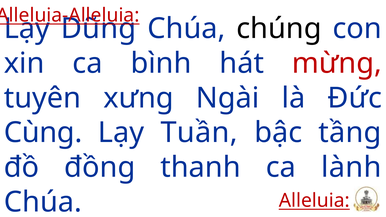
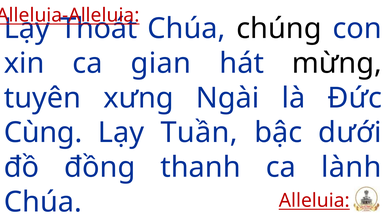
Dũng: Dũng -> Thoát (99, 29)
bình: bình -> gian (161, 63)
mừng colour: red -> black (337, 63)
tầng: tầng -> dưới (350, 133)
